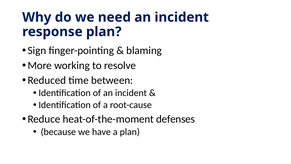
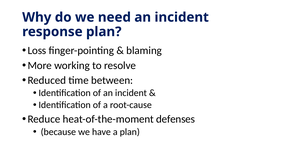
Sign: Sign -> Loss (37, 50)
